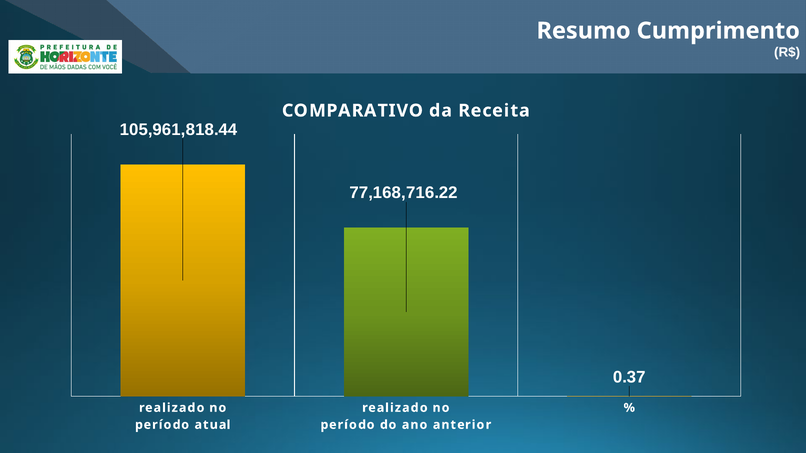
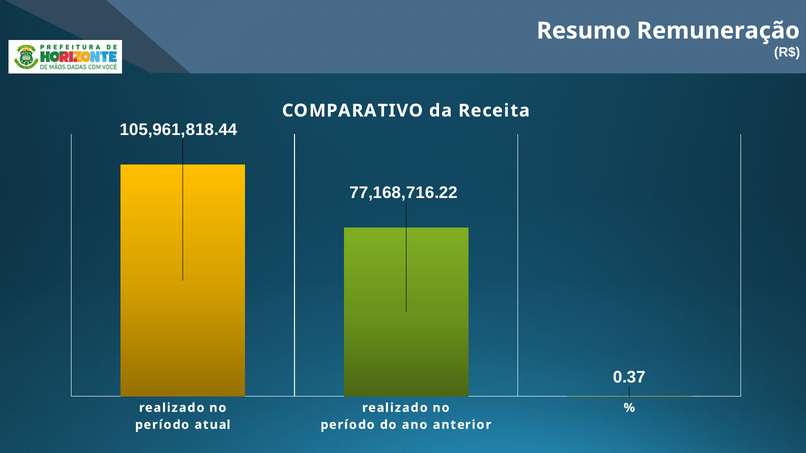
Cumprimento: Cumprimento -> Remuneração (718, 31)
